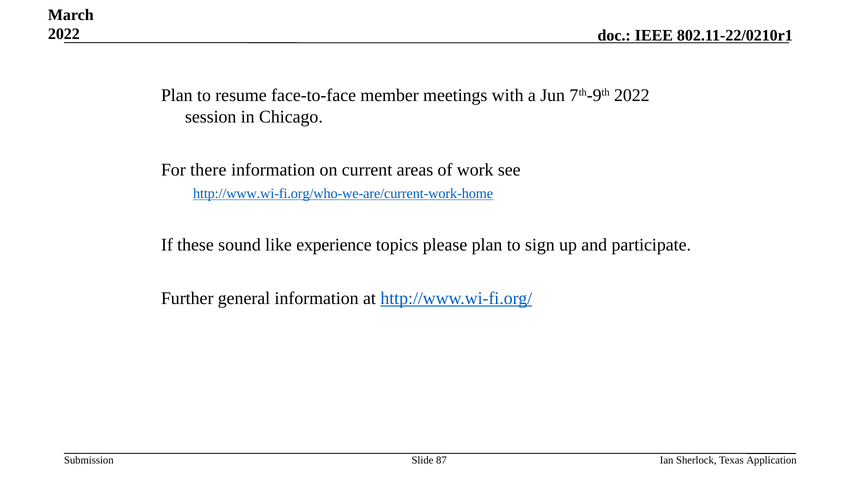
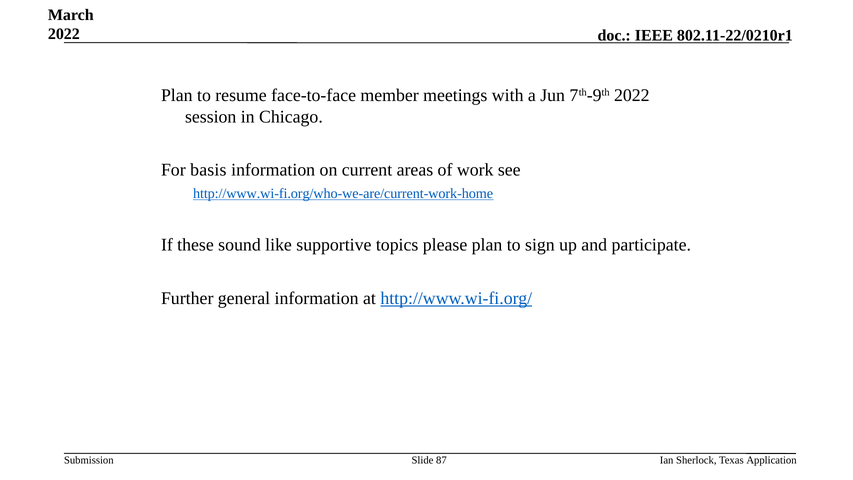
there: there -> basis (208, 170)
experience: experience -> supportive (334, 245)
